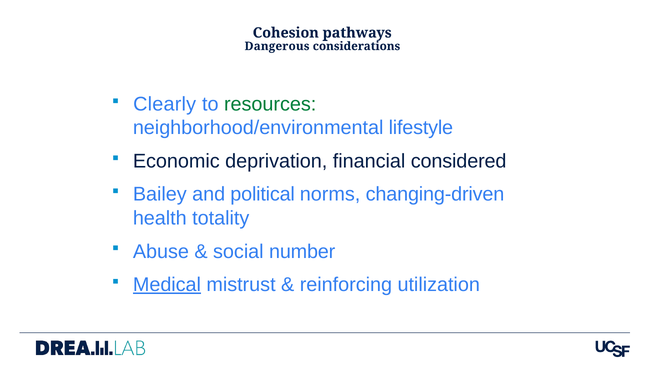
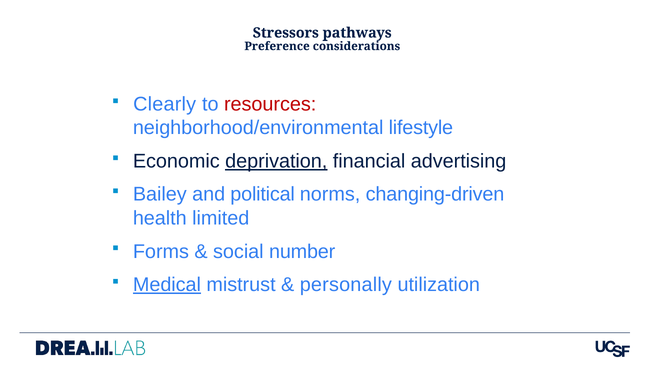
Cohesion: Cohesion -> Stressors (286, 33)
Dangerous: Dangerous -> Preference (277, 46)
resources colour: green -> red (270, 104)
deprivation underline: none -> present (276, 161)
considered: considered -> advertising (459, 161)
totality: totality -> limited (221, 218)
Abuse: Abuse -> Forms (161, 252)
reinforcing: reinforcing -> personally (346, 285)
